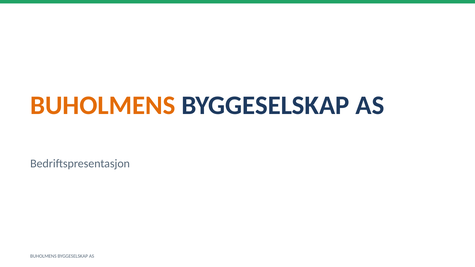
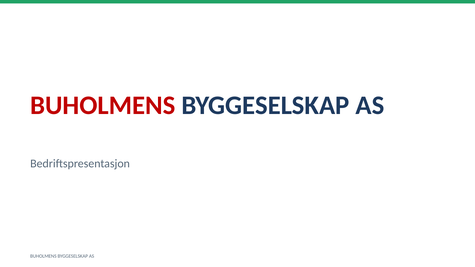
BUHOLMENS colour: orange -> red (103, 105)
